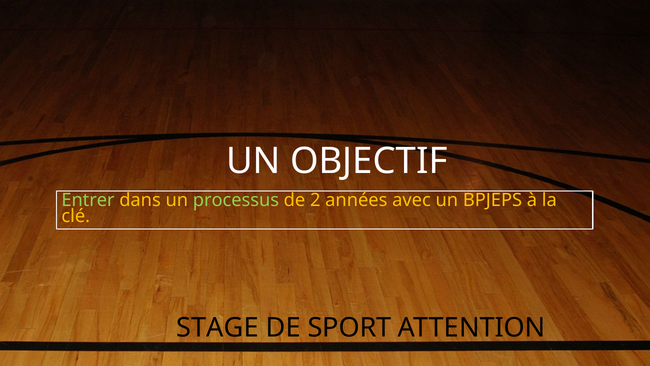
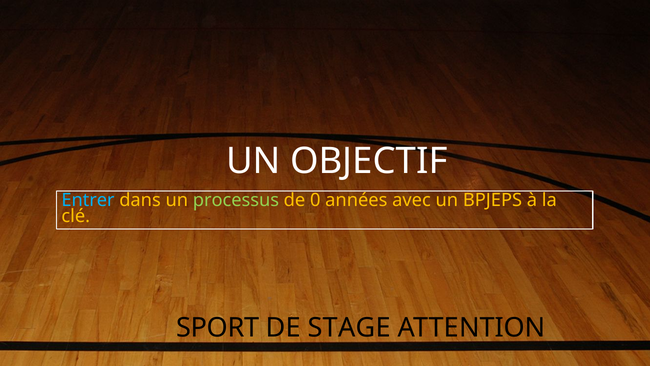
Entrer colour: light green -> light blue (88, 200)
2: 2 -> 0 (315, 200)
STAGE: STAGE -> SPORT (218, 327)
SPORT: SPORT -> STAGE (349, 327)
